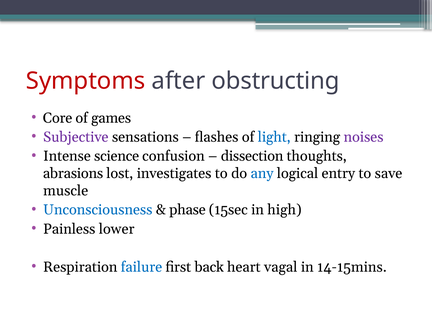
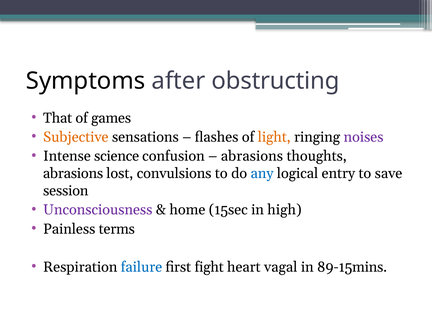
Symptoms colour: red -> black (86, 81)
Core: Core -> That (58, 118)
Subjective colour: purple -> orange (76, 137)
light colour: blue -> orange (274, 137)
dissection: dissection -> abrasions (252, 156)
investigates: investigates -> convulsions (174, 173)
muscle: muscle -> session (66, 191)
Unconsciousness colour: blue -> purple (98, 210)
phase: phase -> home (187, 210)
lower: lower -> terms (117, 229)
back: back -> fight (209, 267)
14-15mins: 14-15mins -> 89-15mins (352, 267)
